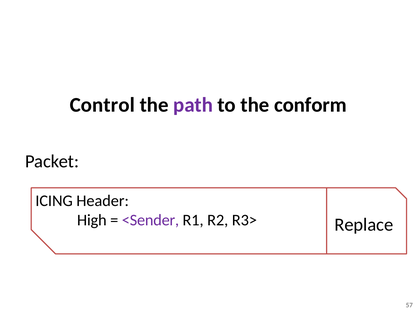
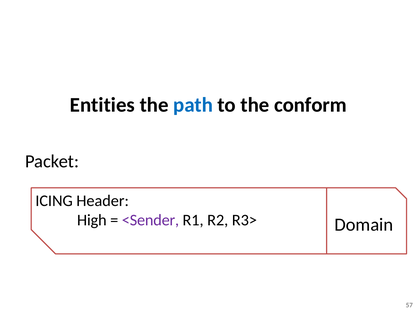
Control: Control -> Entities (102, 105)
path colour: purple -> blue (193, 105)
Replace: Replace -> Domain (364, 225)
